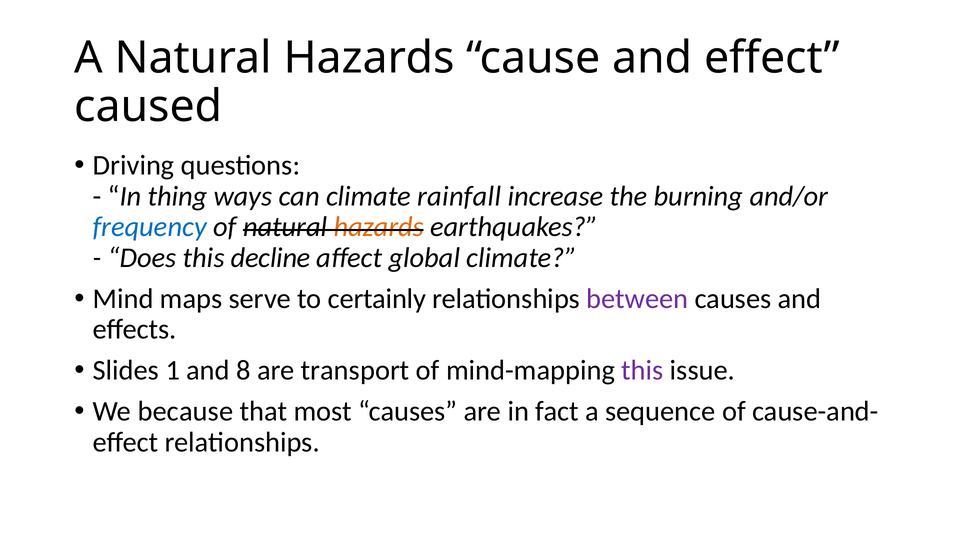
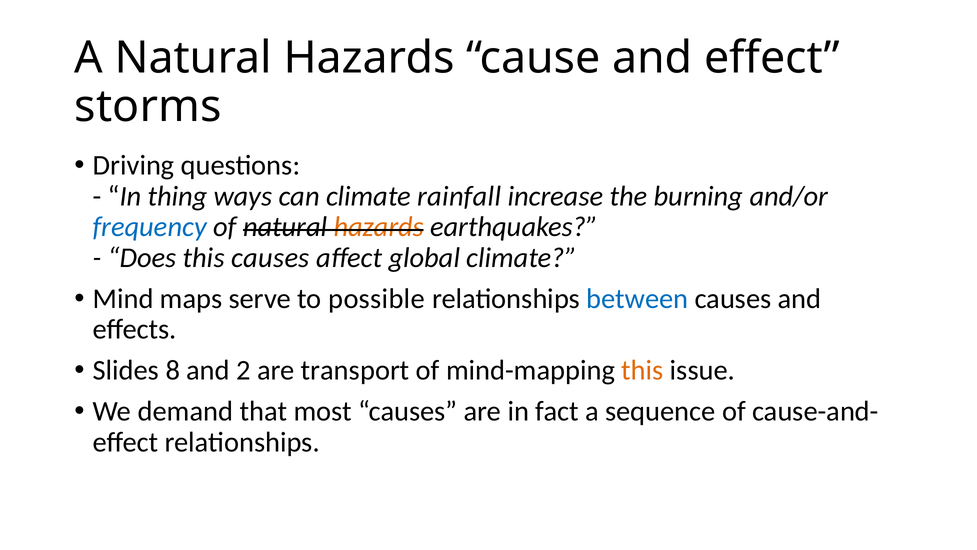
caused: caused -> storms (148, 106)
this decline: decline -> causes (270, 258)
certainly: certainly -> possible (377, 298)
between colour: purple -> blue (637, 298)
1: 1 -> 8 (173, 370)
8: 8 -> 2 (244, 370)
this colour: purple -> orange (642, 370)
because: because -> demand (186, 411)
